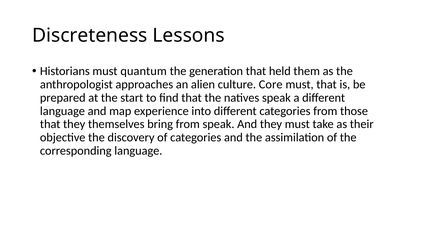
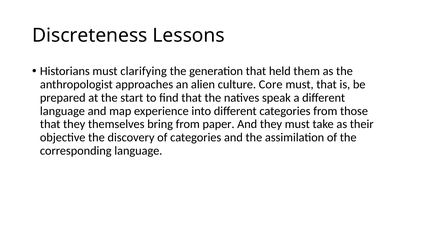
quantum: quantum -> clarifying (144, 71)
from speak: speak -> paper (219, 124)
